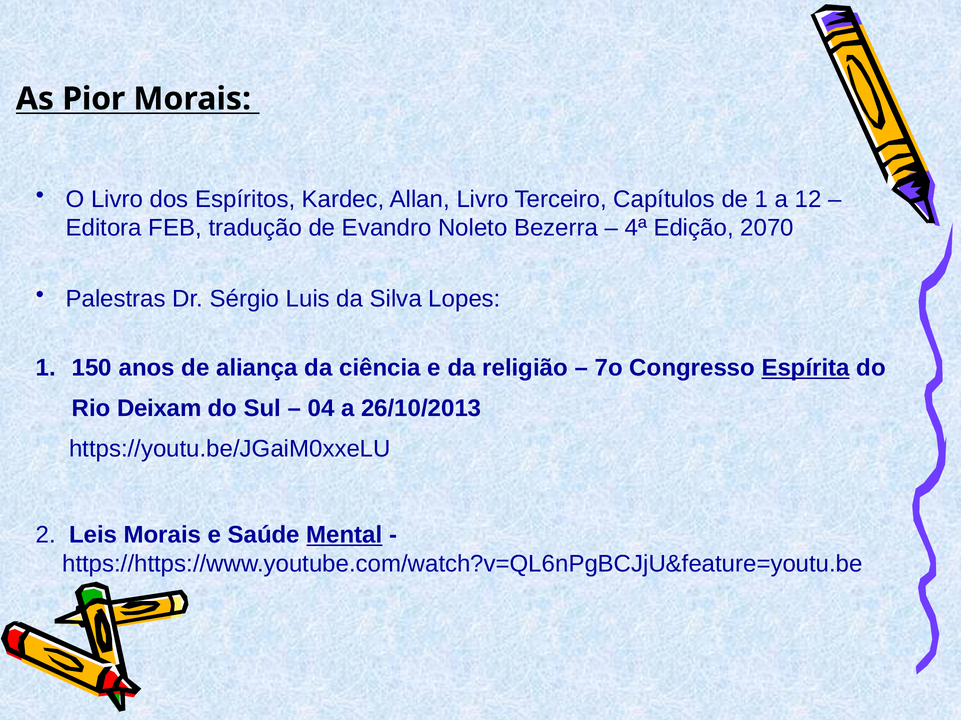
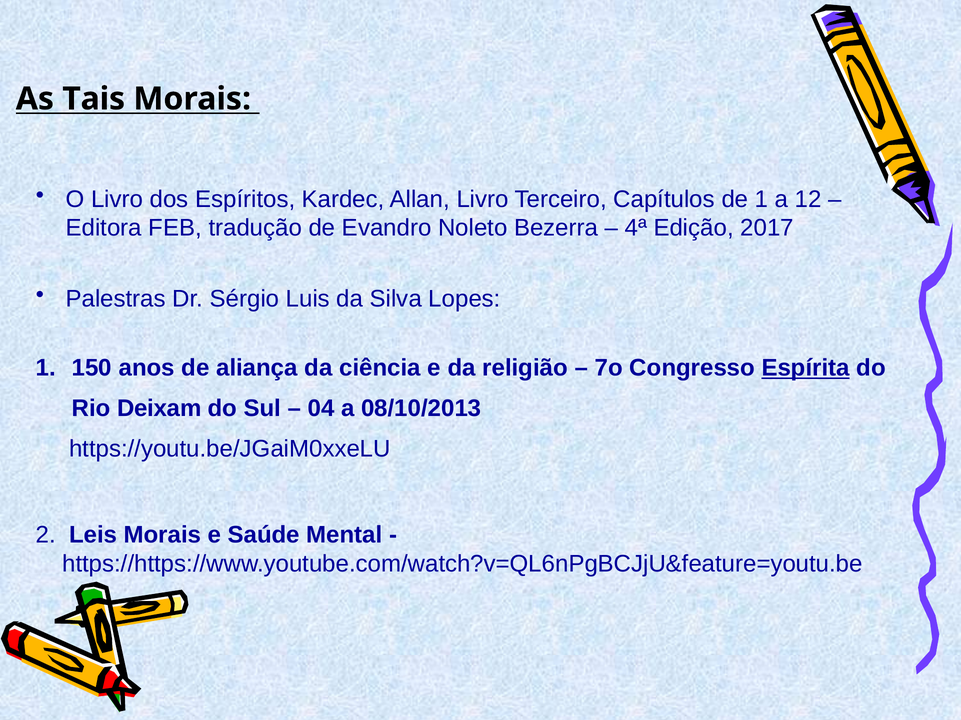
Pior: Pior -> Tais (94, 99)
2070: 2070 -> 2017 (767, 228)
26/10/2013: 26/10/2013 -> 08/10/2013 (421, 409)
Mental underline: present -> none (344, 536)
